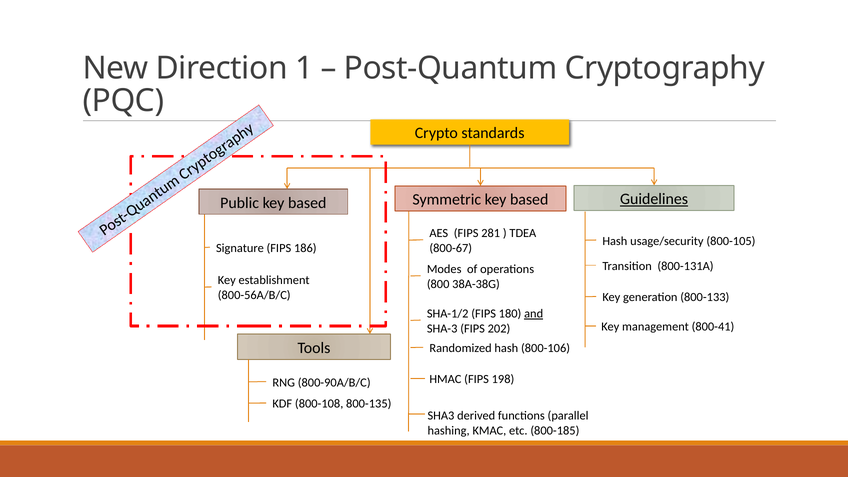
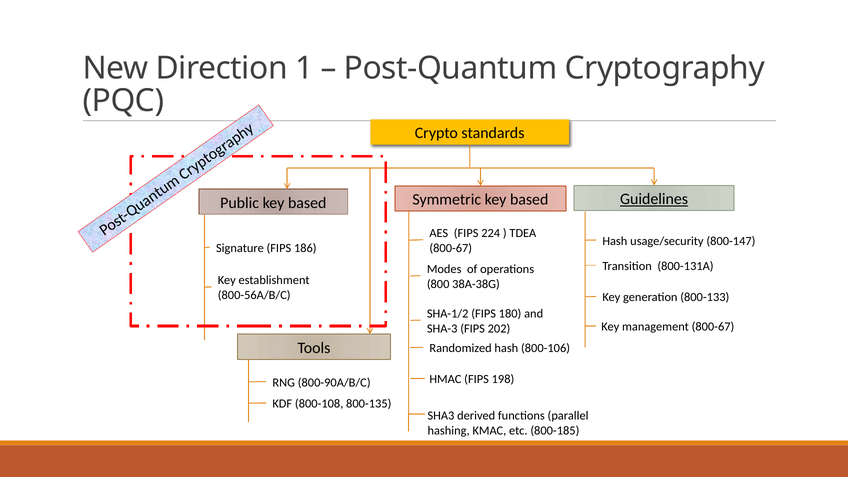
281: 281 -> 224 (491, 233)
800-105: 800-105 -> 800-147 (731, 241)
and underline: present -> none (534, 314)
management 800-41: 800-41 -> 800-67 (713, 327)
